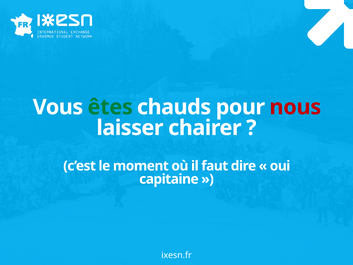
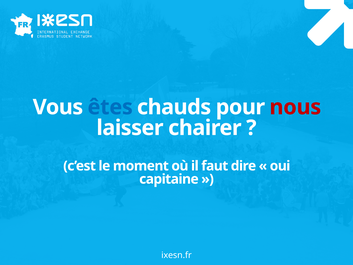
êtes colour: green -> blue (110, 107)
